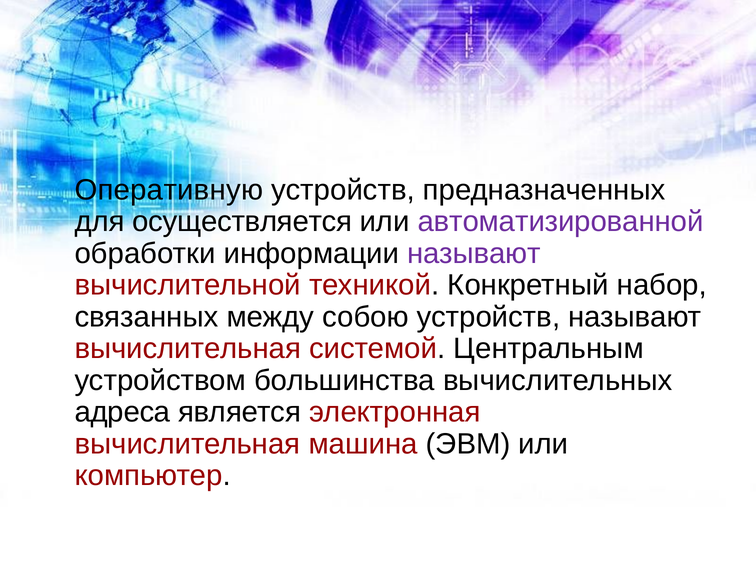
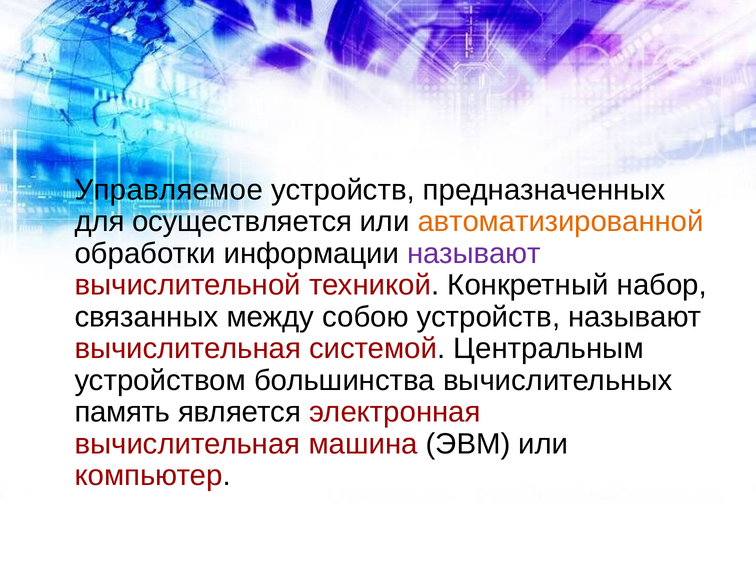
Оперативную: Оперативную -> Управляемое (169, 190)
автоматизированной colour: purple -> orange (561, 222)
адреса: адреса -> память (122, 412)
